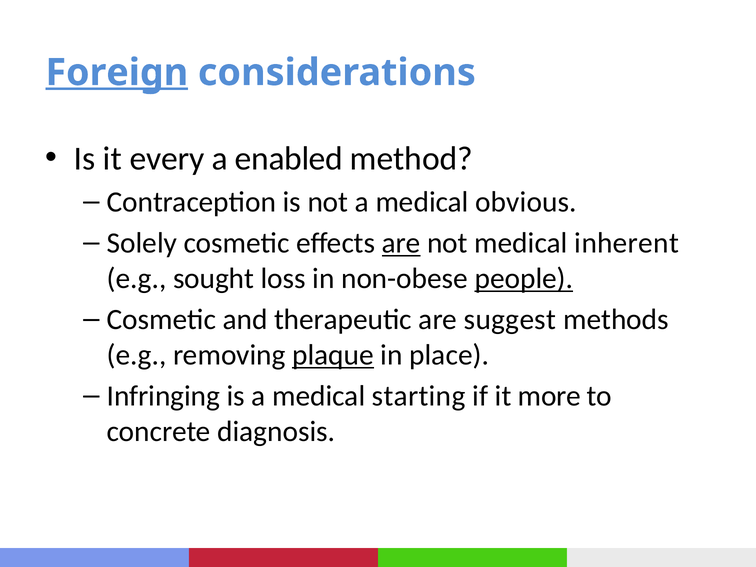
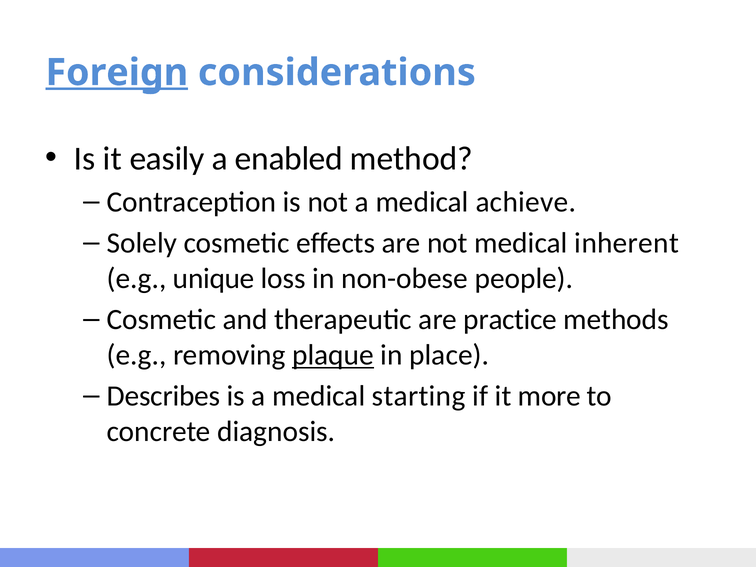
every: every -> easily (167, 159)
obvious: obvious -> achieve (526, 202)
are underline: present -> none (401, 243)
sought: sought -> unique (214, 278)
people underline: present -> none (524, 278)
suggest: suggest -> practice (510, 320)
Infringing: Infringing -> Describes (163, 396)
